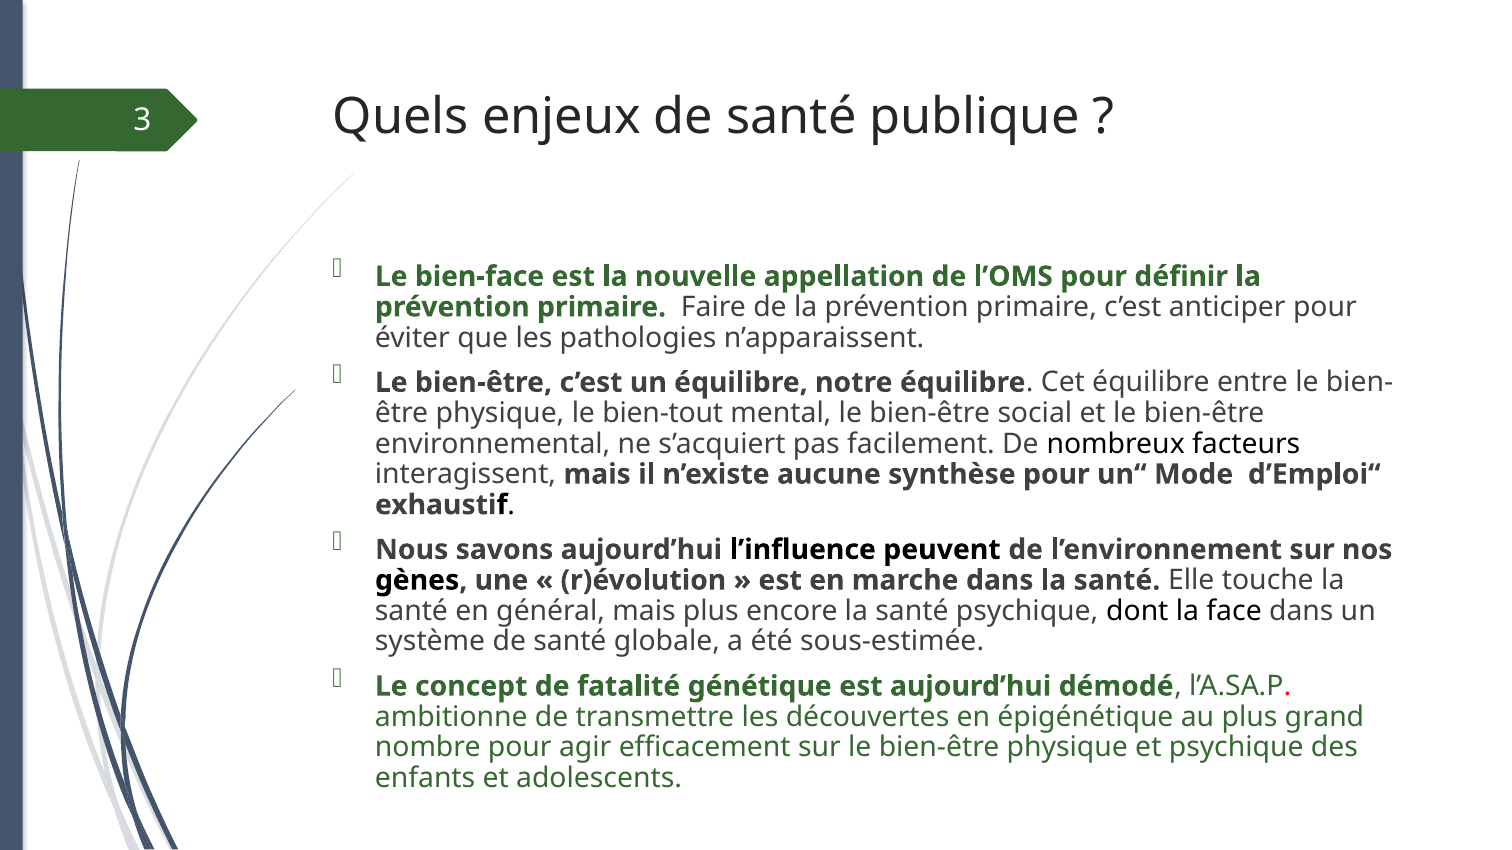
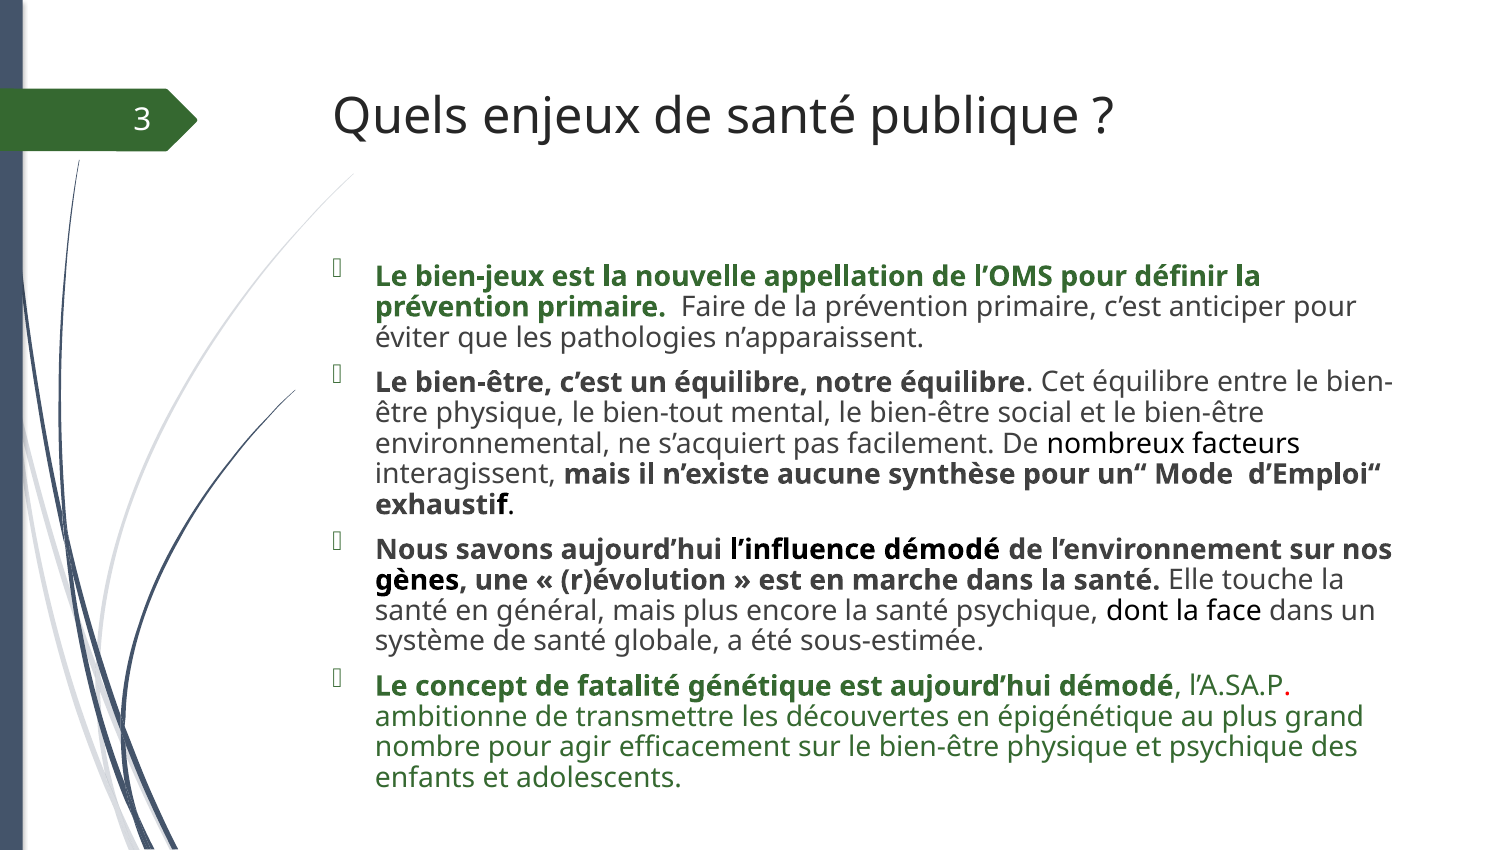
bien-face: bien-face -> bien-jeux (480, 277)
l’influence peuvent: peuvent -> démodé (942, 550)
